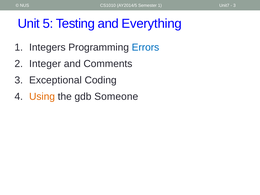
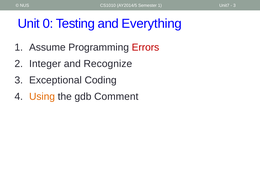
5: 5 -> 0 (48, 24)
Integers: Integers -> Assume (47, 47)
Errors colour: blue -> red (145, 47)
Comments: Comments -> Recognize (108, 64)
Someone: Someone -> Comment (116, 97)
